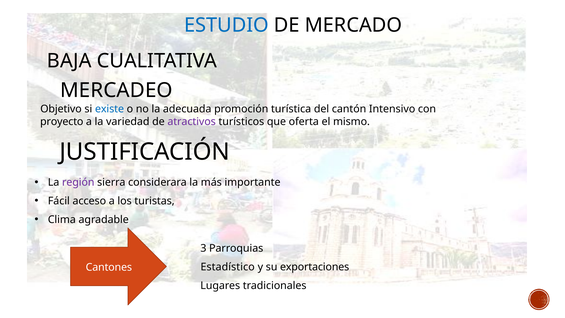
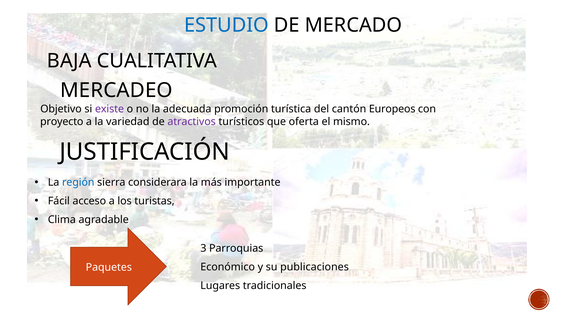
existe colour: blue -> purple (109, 109)
Intensivo: Intensivo -> Europeos (392, 109)
región colour: purple -> blue (78, 182)
Estadístico: Estadístico -> Económico (228, 267)
exportaciones: exportaciones -> publicaciones (315, 267)
Cantones: Cantones -> Paquetes (109, 267)
